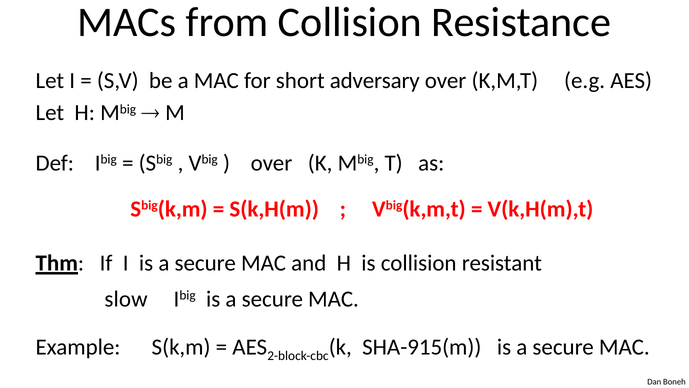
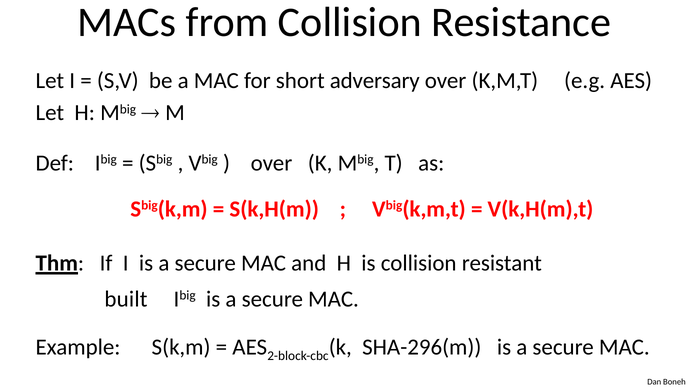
slow: slow -> built (126, 299)
SHA-915(m: SHA-915(m -> SHA-296(m (422, 347)
